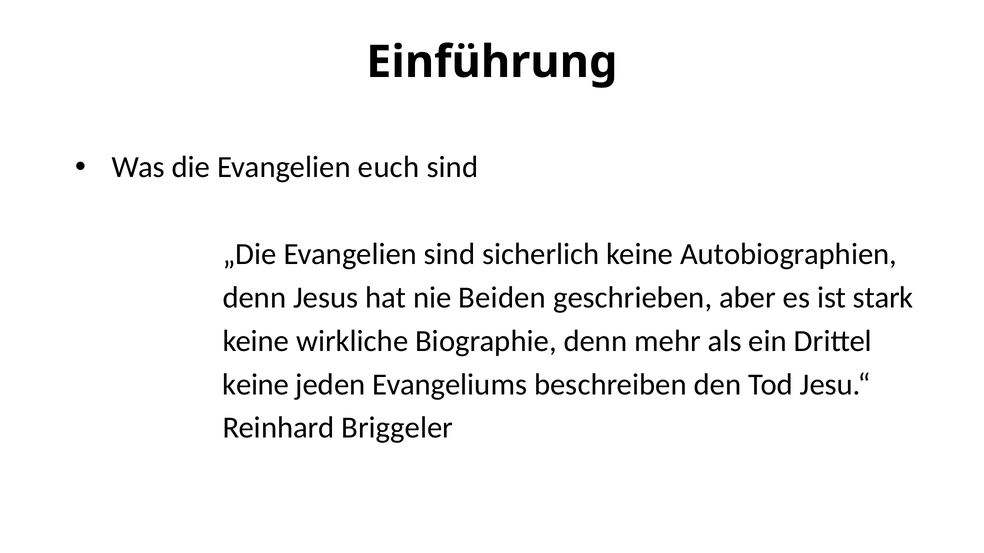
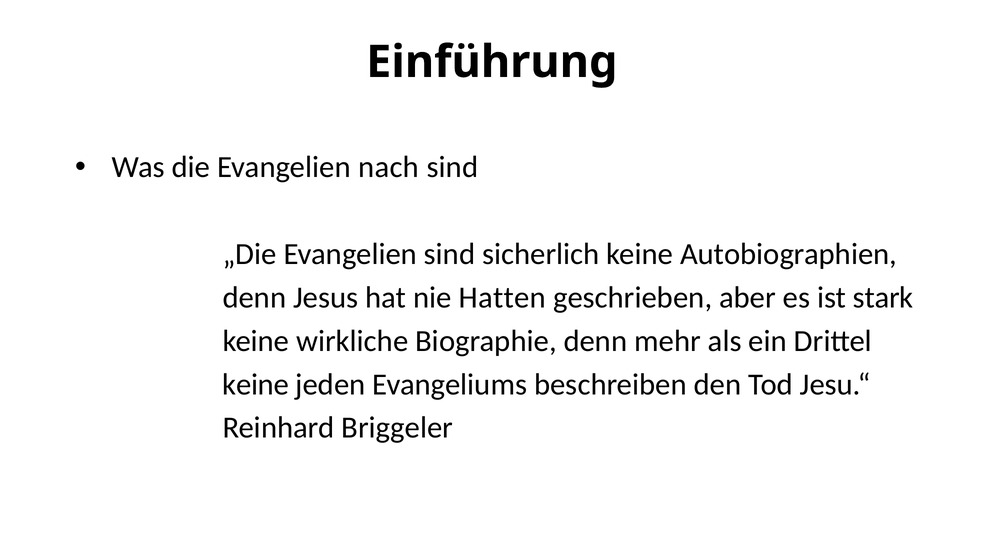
euch: euch -> nach (389, 167)
Beiden: Beiden -> Hatten (502, 298)
